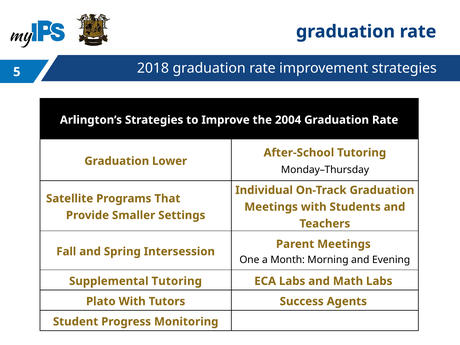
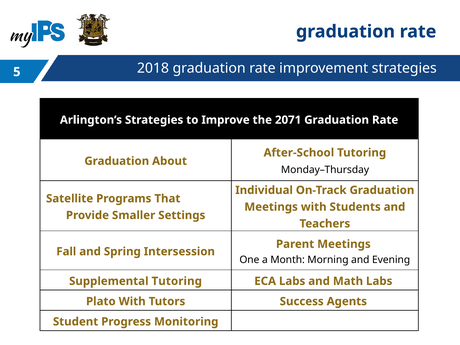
2004: 2004 -> 2071 (288, 120)
Lower: Lower -> About (170, 161)
